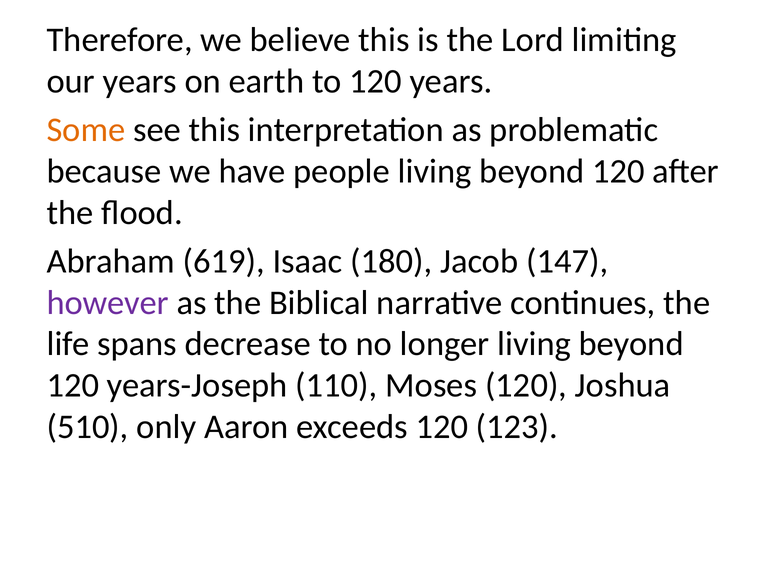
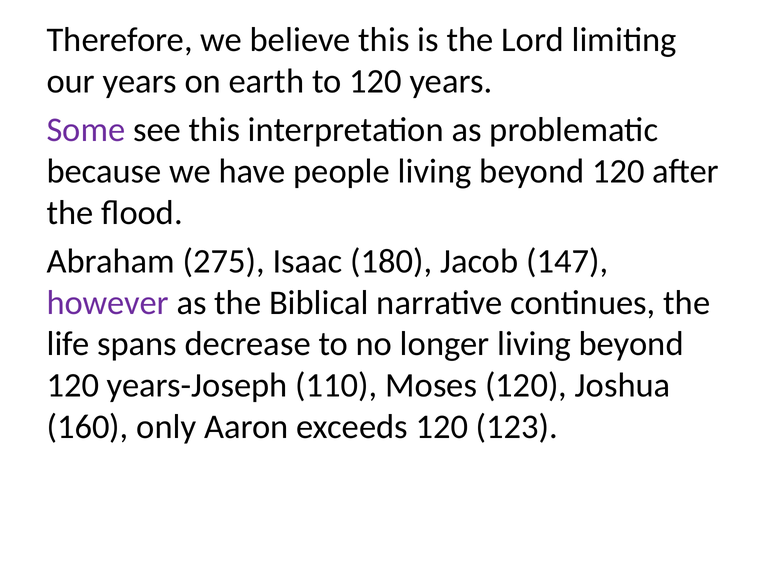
Some colour: orange -> purple (86, 130)
619: 619 -> 275 (224, 261)
510: 510 -> 160 (88, 427)
